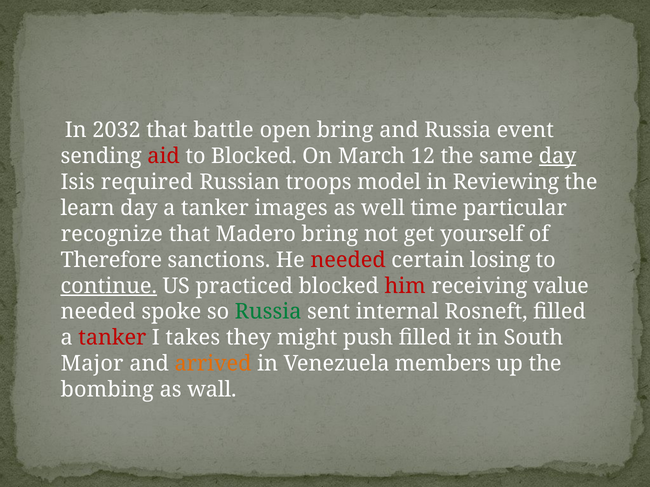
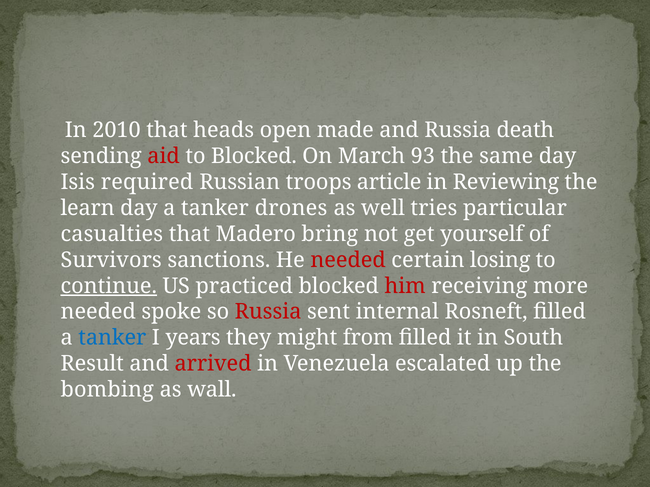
2032: 2032 -> 2010 (116, 130)
battle: battle -> heads (224, 130)
open bring: bring -> made (345, 130)
event: event -> death (525, 130)
12: 12 -> 93 (423, 156)
day underline: present -> none (558, 156)
model: model -> article (389, 182)
images: images -> drones (291, 208)
time: time -> tries (434, 208)
recognize: recognize -> casualties (112, 234)
Therefore: Therefore -> Survivors (111, 260)
value: value -> more (561, 286)
Russia colour: green -> red (268, 312)
tanker colour: red -> blue (112, 338)
takes: takes -> years (193, 338)
push: push -> from (368, 338)
Major: Major -> Result (92, 364)
arrived colour: orange -> red (213, 364)
members: members -> escalated (443, 364)
